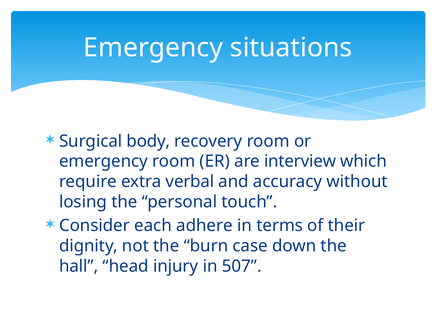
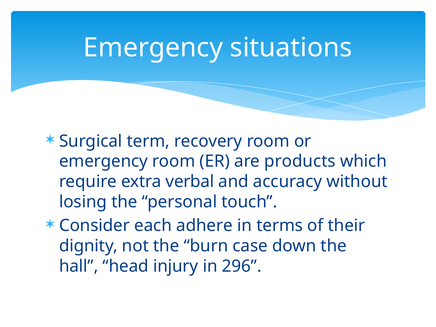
body: body -> term (148, 141)
interview: interview -> products (300, 161)
507: 507 -> 296 (242, 266)
